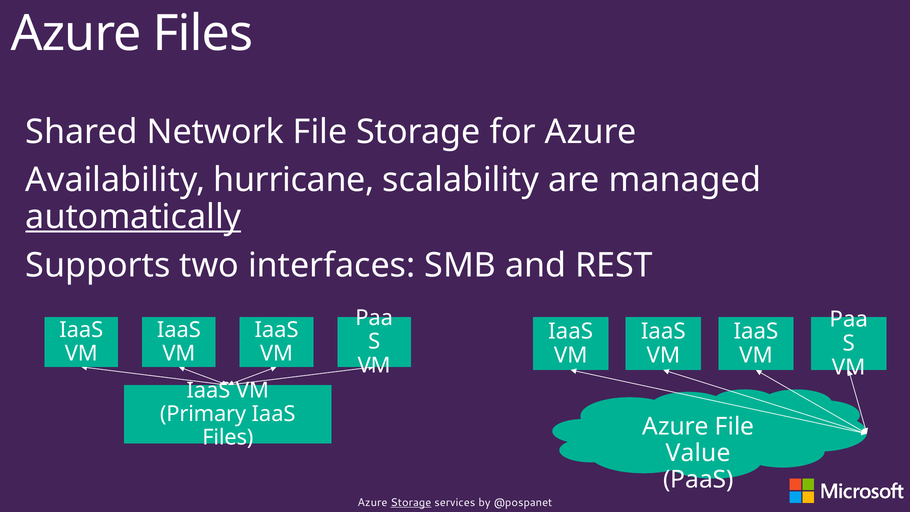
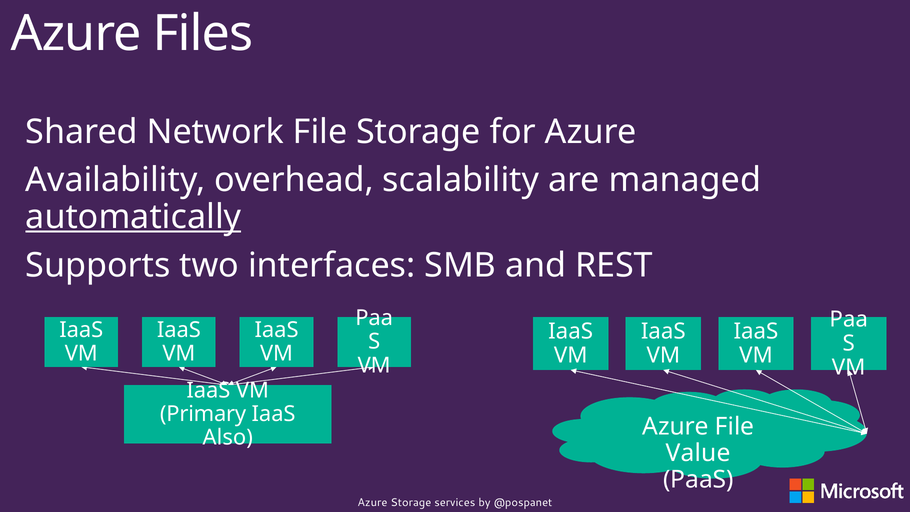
hurricane: hurricane -> overhead (294, 180)
Files: Files -> Also (228, 438)
Storage underline: present -> none (411, 502)
